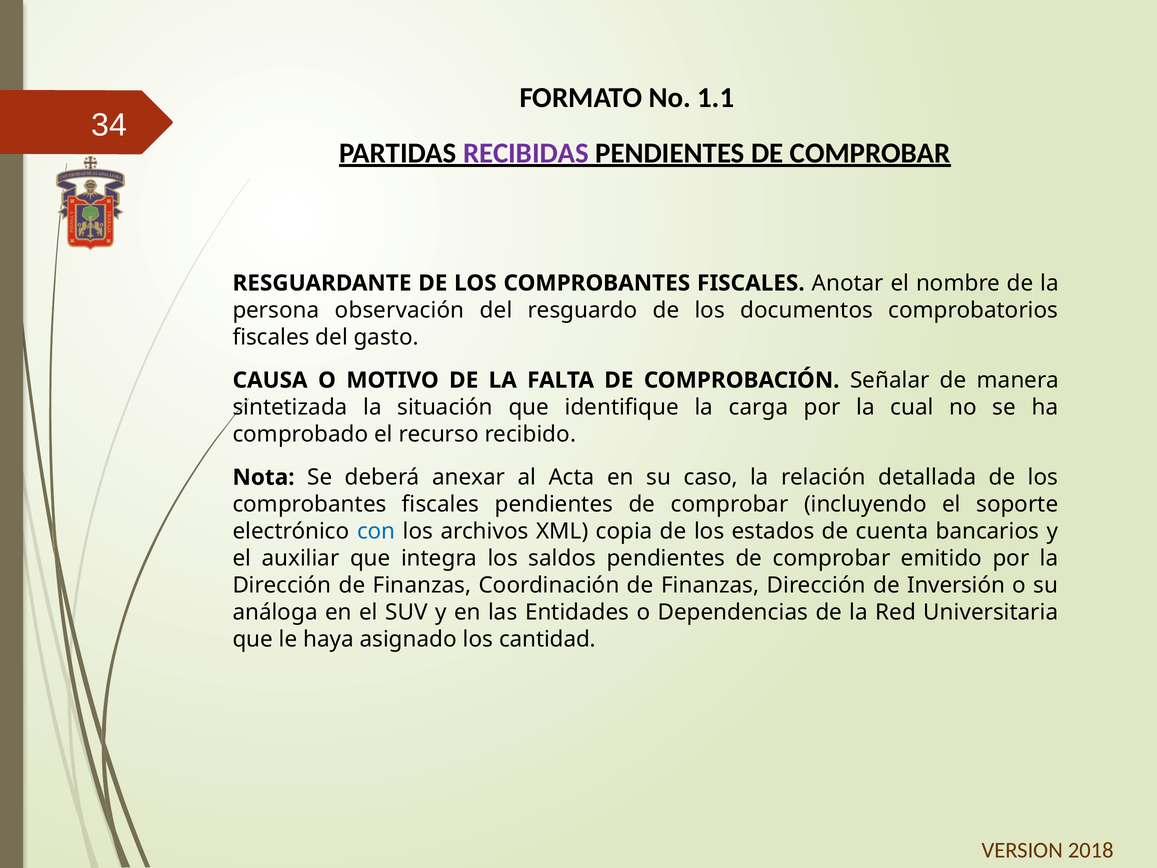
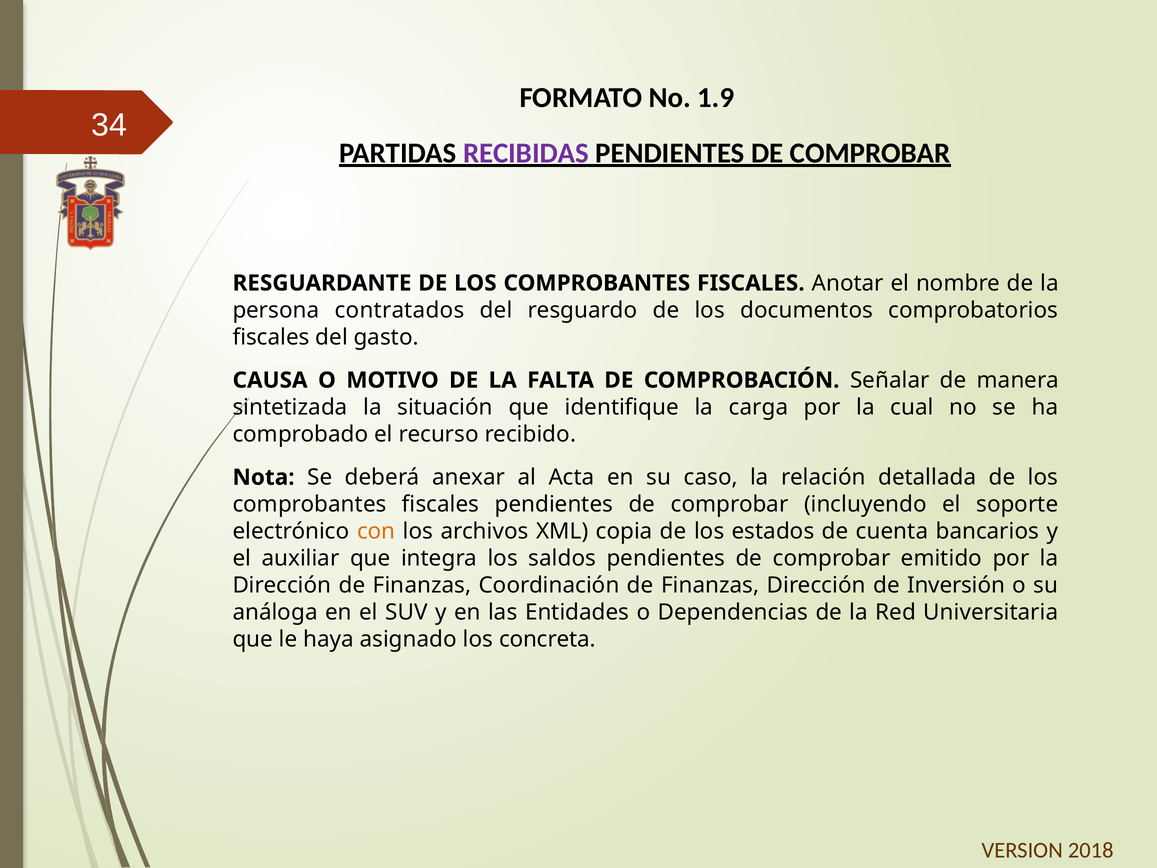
1.1: 1.1 -> 1.9 (716, 97)
observación: observación -> contratados (400, 310)
con colour: blue -> orange (376, 531)
cantidad: cantidad -> concreta (547, 639)
